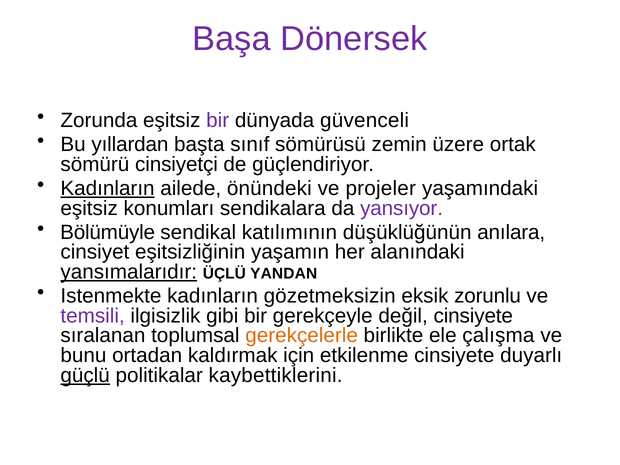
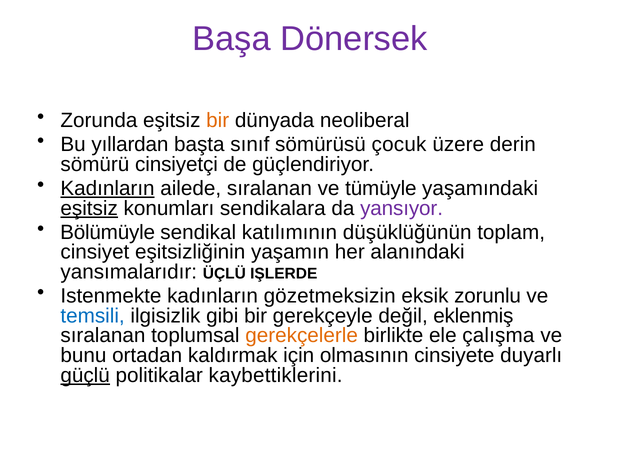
bir colour: purple -> orange (218, 121)
güvenceli: güvenceli -> neoliberal (365, 121)
zemin: zemin -> çocuk (399, 145)
ortak: ortak -> derin (513, 145)
ailede önündeki: önündeki -> sıralanan (269, 188)
projeler: projeler -> tümüyle (381, 188)
eşitsiz underline: none -> present (89, 208)
anılara: anılara -> toplam (511, 232)
yansımalarıdır underline: present -> none (129, 272)
YANDAN: YANDAN -> IŞLERDE (284, 274)
temsili colour: purple -> blue (93, 316)
değil cinsiyete: cinsiyete -> eklenmiş (473, 316)
etkilenme: etkilenme -> olmasının (364, 355)
